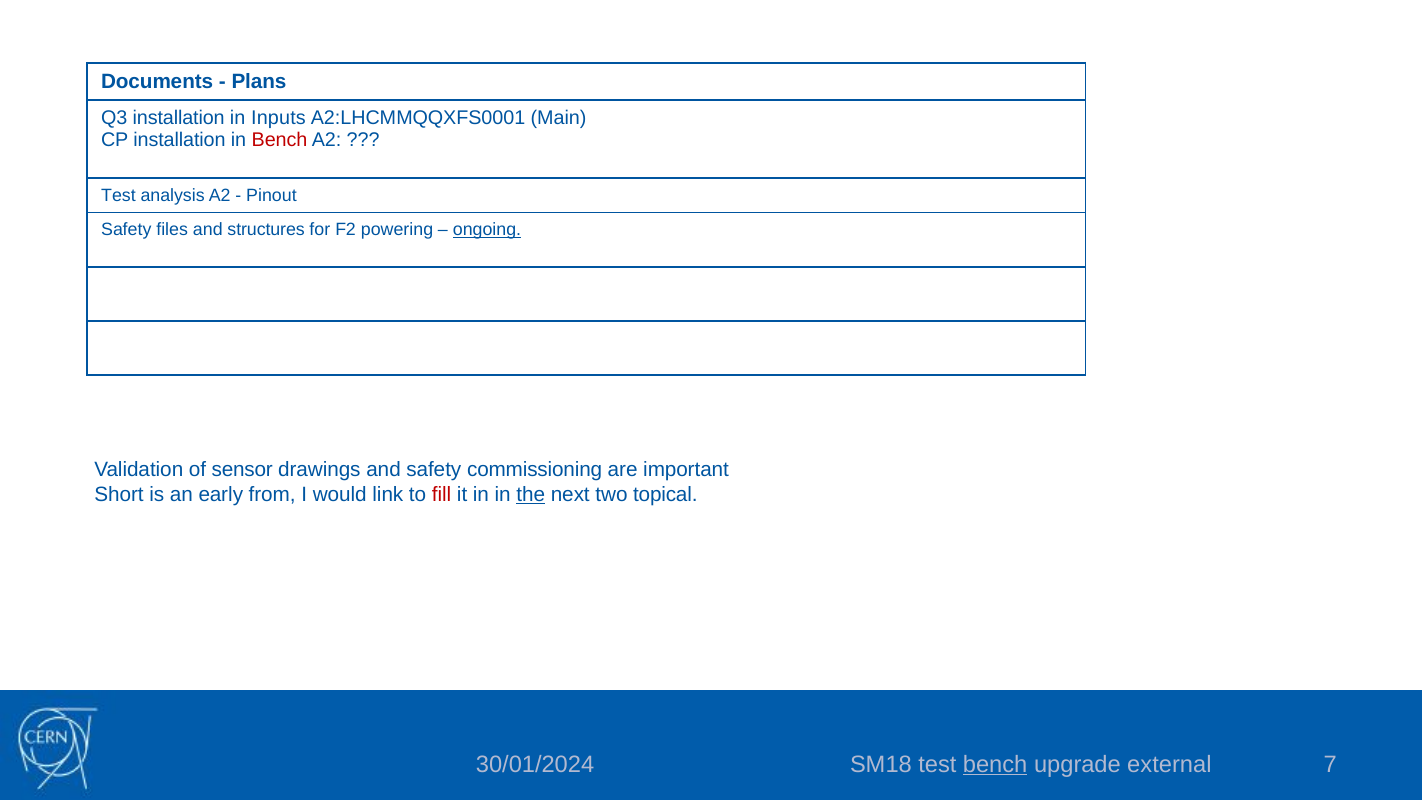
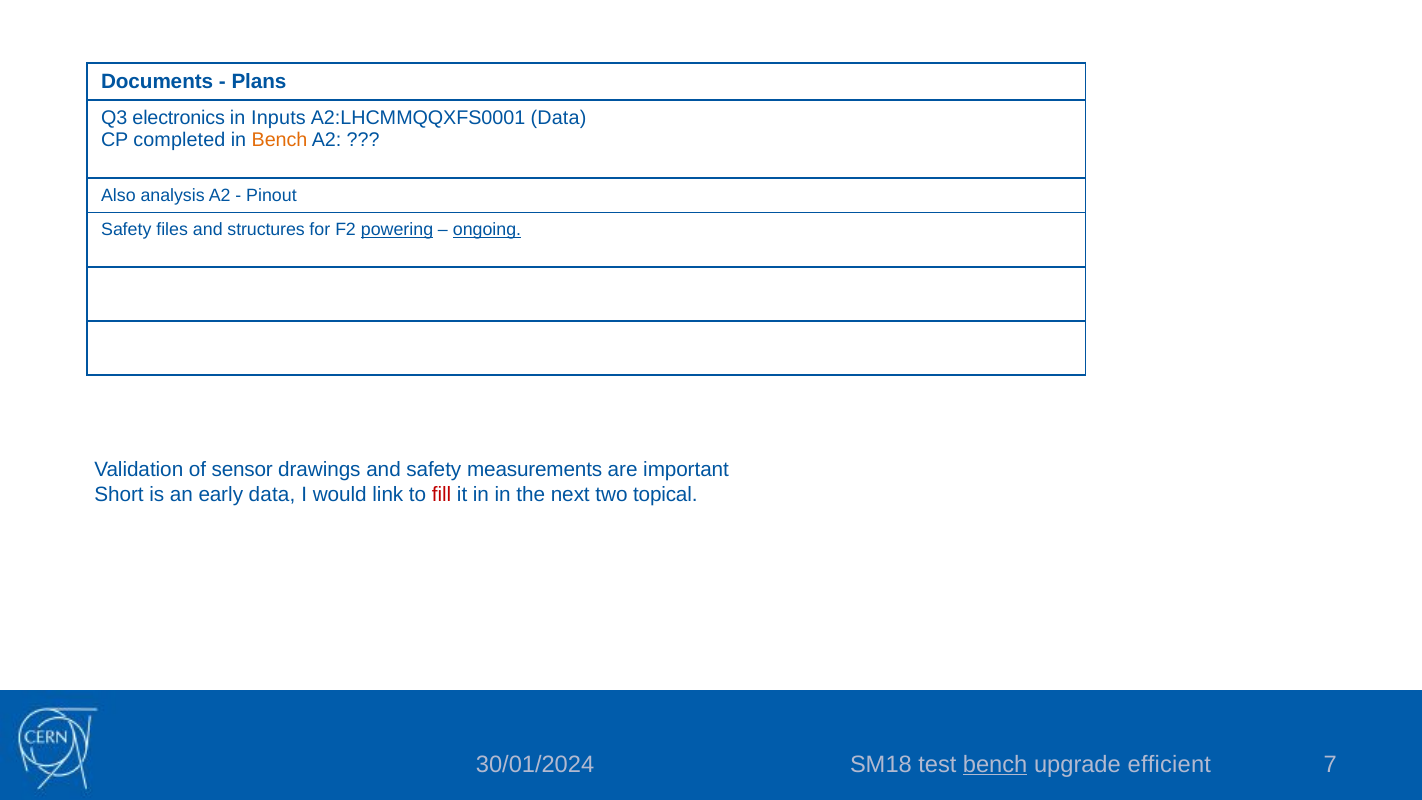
Q3 installation: installation -> electronics (179, 118)
A2:LHCMMQQXFS0001 Main: Main -> Data (559, 118)
CP installation: installation -> completed (179, 140)
Bench colour: red -> orange (280, 140)
Test: Test -> Also (118, 196)
powering underline: none -> present (397, 230)
commissioning: commissioning -> measurements (535, 469)
early from: from -> data (272, 494)
the underline: present -> none (531, 494)
external: external -> efficient (1169, 764)
